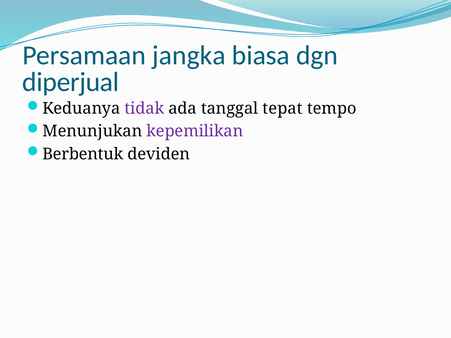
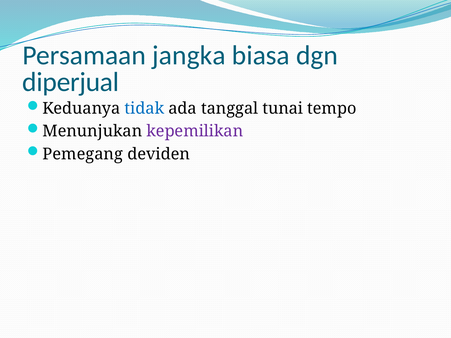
tidak colour: purple -> blue (144, 109)
tepat: tepat -> tunai (283, 109)
Berbentuk: Berbentuk -> Pemegang (83, 154)
